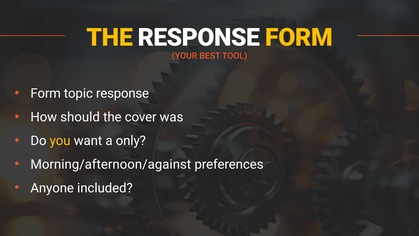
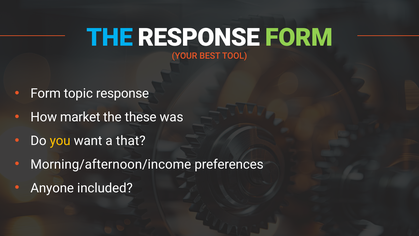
THE colour: yellow -> light blue (110, 38)
FORM colour: yellow -> light green (299, 38)
should: should -> market (80, 117)
cover: cover -> these (141, 117)
only: only -> that (131, 141)
Morning/afternoon/against: Morning/afternoon/against -> Morning/afternoon/income (111, 164)
